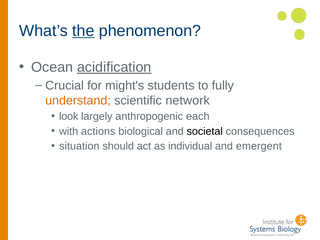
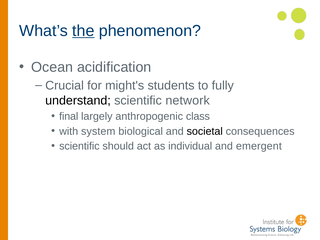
acidification underline: present -> none (114, 67)
understand colour: orange -> black (78, 100)
look: look -> final (69, 116)
each: each -> class (198, 116)
actions: actions -> system (98, 131)
situation: situation -> scientific (79, 146)
